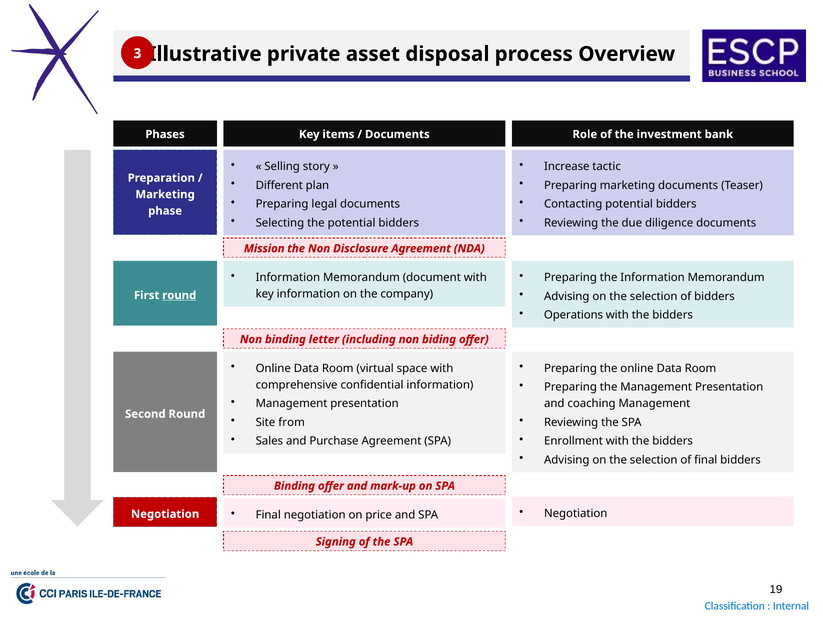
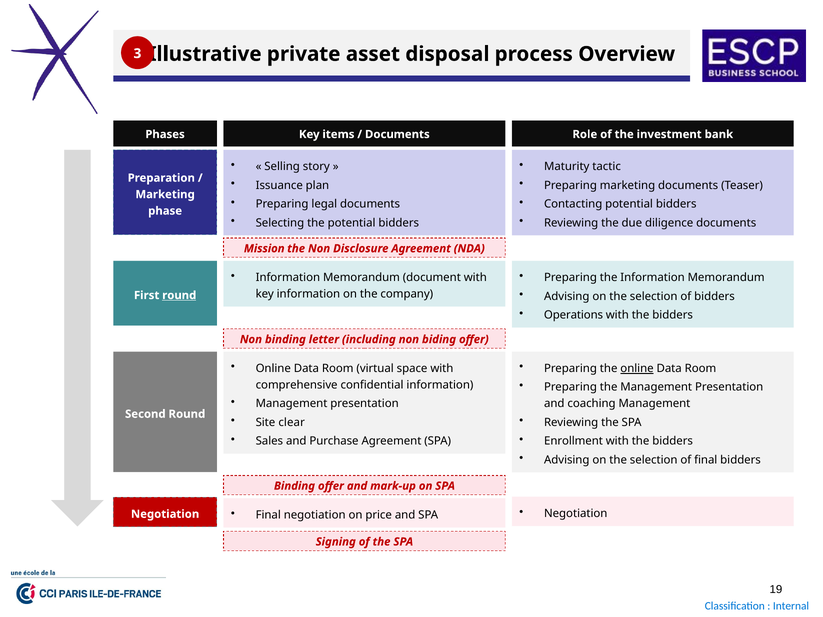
Increase: Increase -> Maturity (567, 167)
Different: Different -> Issuance (279, 185)
online underline: none -> present (637, 369)
from: from -> clear (292, 423)
